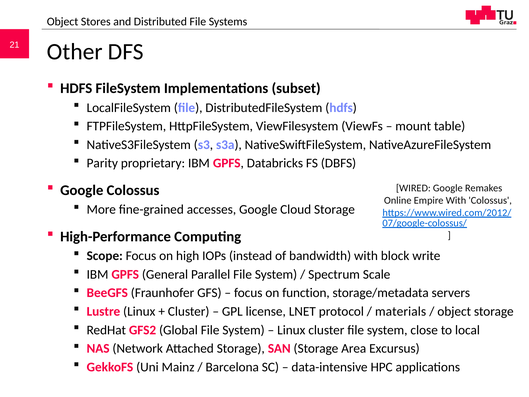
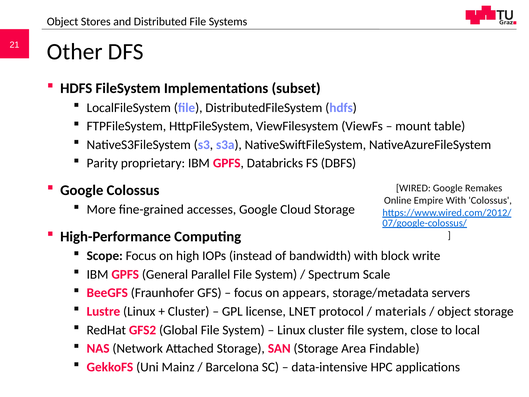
function: function -> appears (306, 293)
Excursus: Excursus -> Findable (394, 348)
